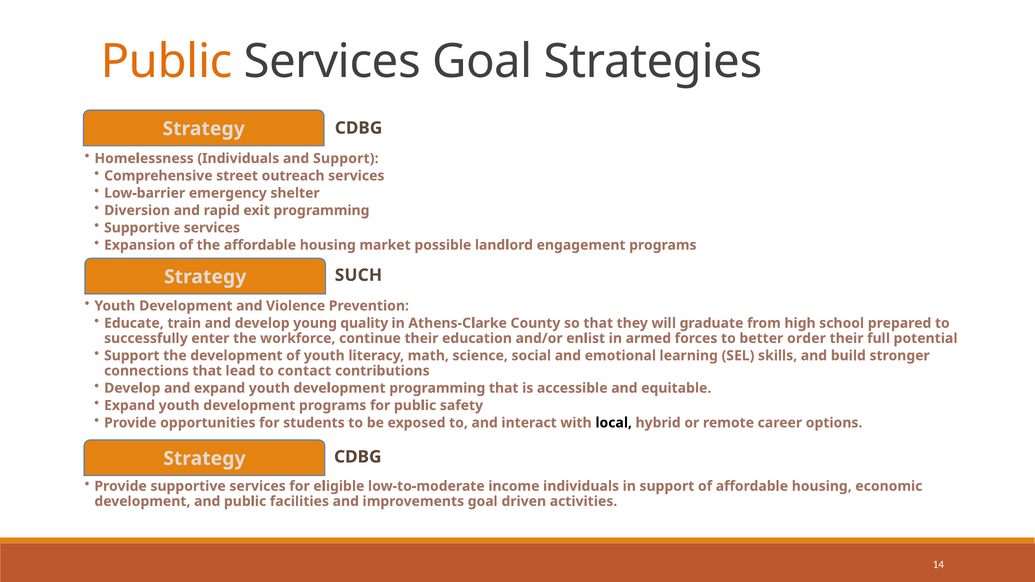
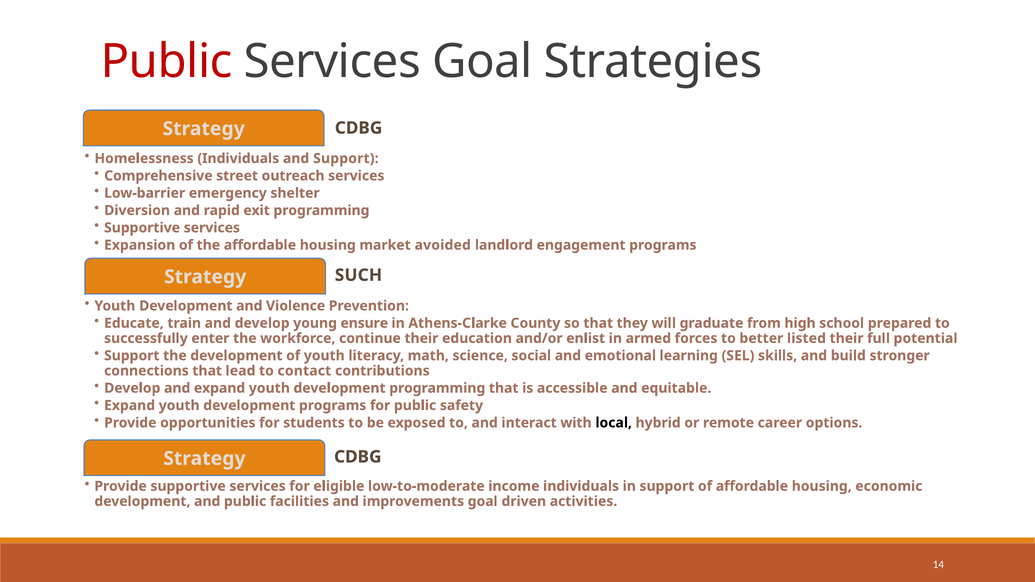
Public colour: orange -> red (167, 61)
possible: possible -> avoided (443, 245)
quality: quality -> ensure (364, 323)
order: order -> listed (806, 338)
